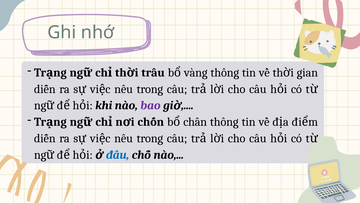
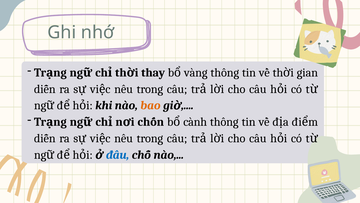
trâu: trâu -> thay (153, 72)
bao colour: purple -> orange (151, 105)
chân: chân -> cành (195, 122)
